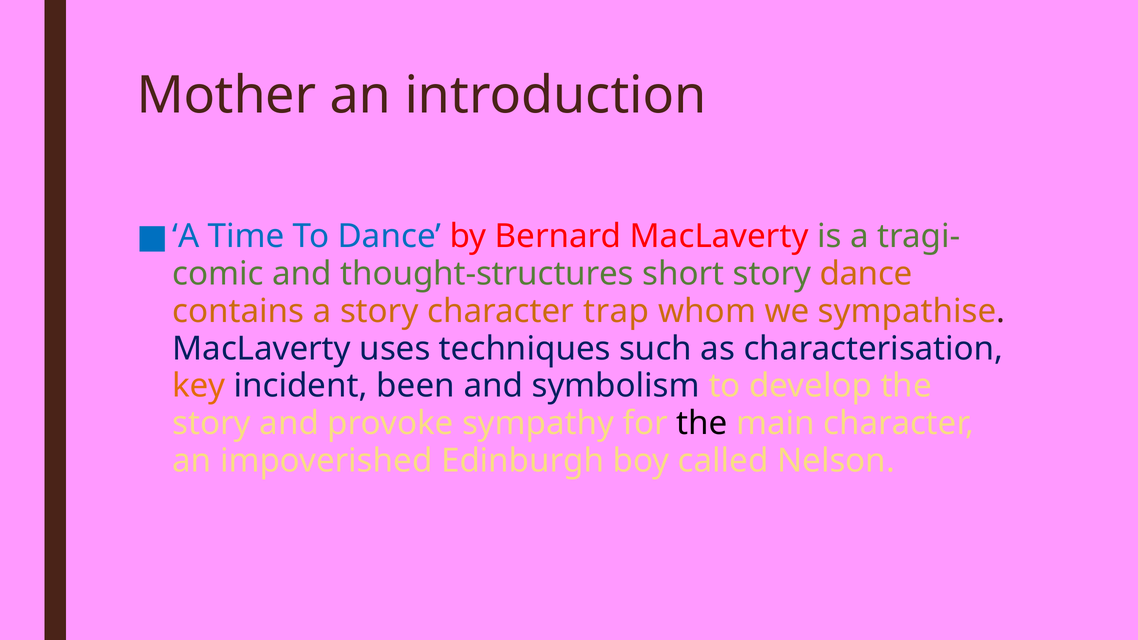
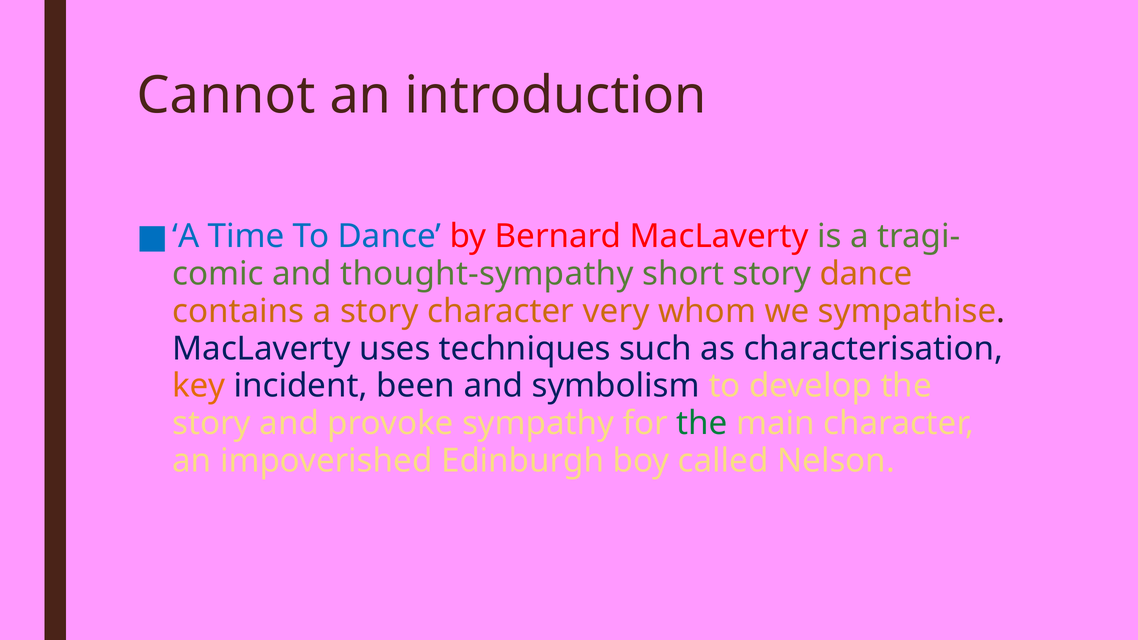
Mother: Mother -> Cannot (226, 96)
thought-structures: thought-structures -> thought-sympathy (487, 274)
trap: trap -> very (616, 311)
the colour: black -> green (702, 423)
